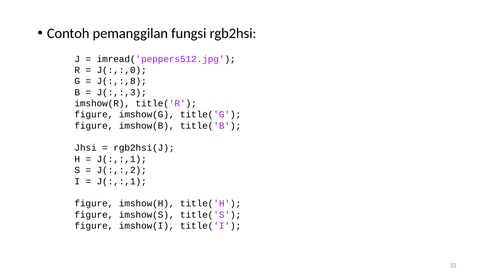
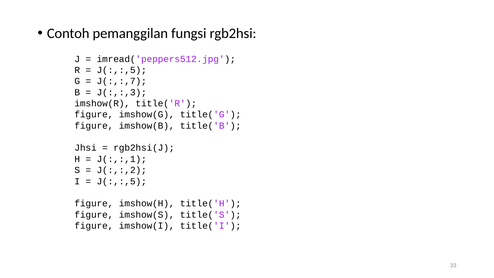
J(:,:,0: J(:,:,0 -> J(:,:,5 (122, 70)
J(:,:,8: J(:,:,8 -> J(:,:,7 (122, 81)
J(:,:,1: J(:,:,1 -> J(:,:,5 (122, 181)
